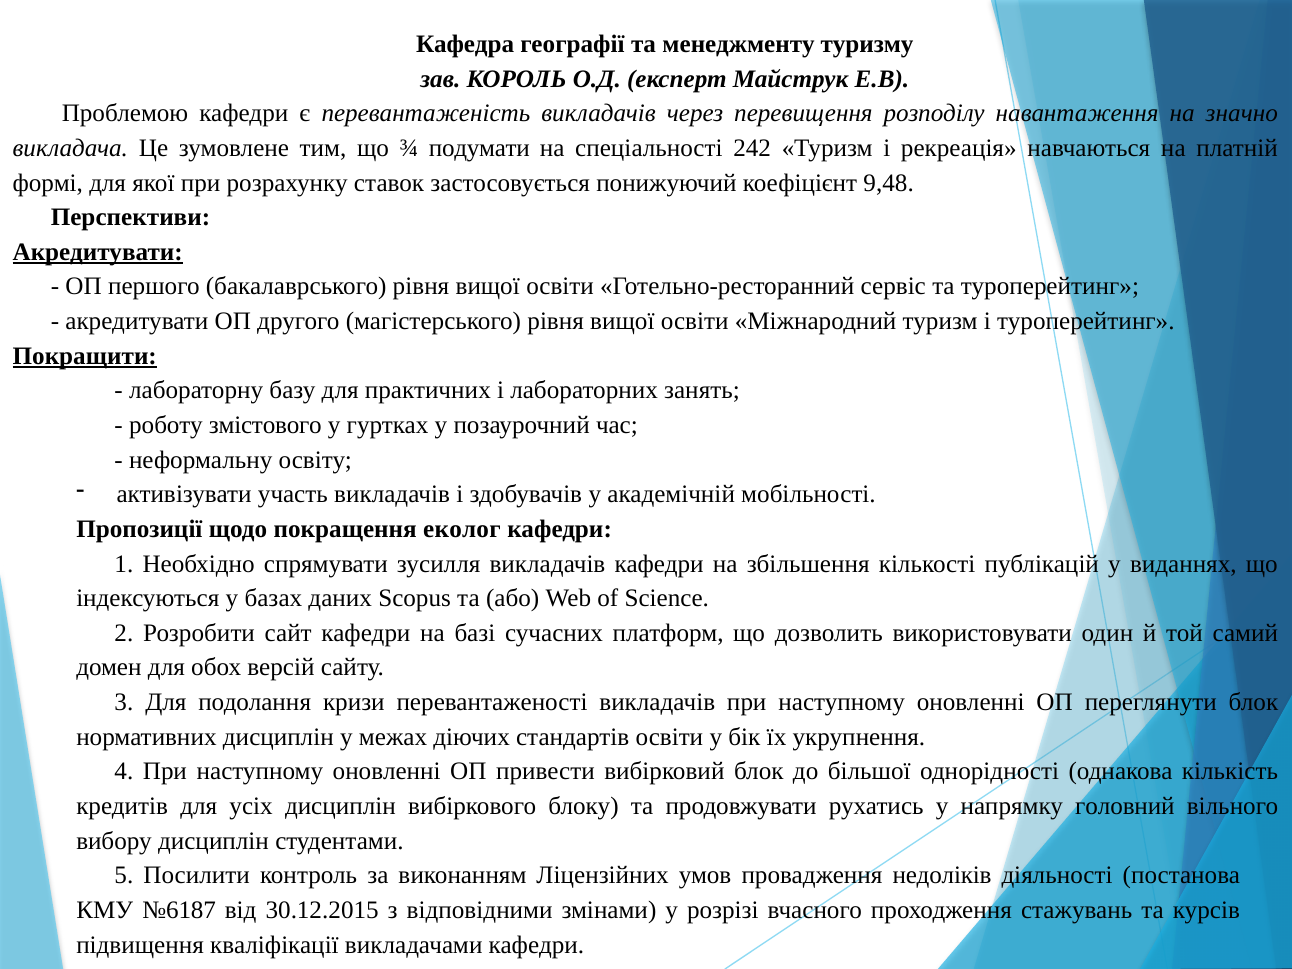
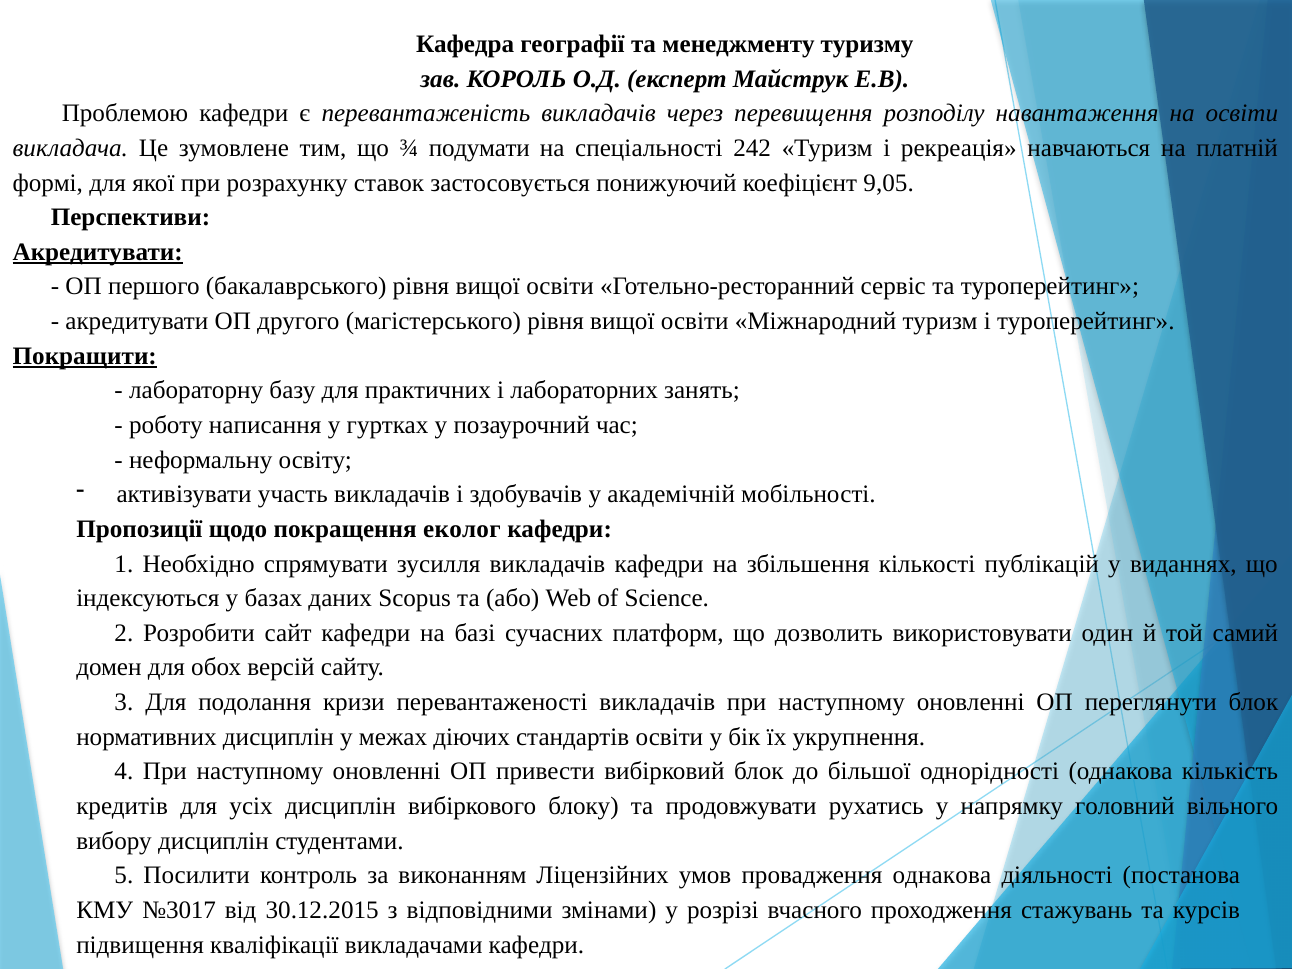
на значно: значно -> освіти (1242, 113)
9,48: 9,48 -> 9,05 (889, 183)
змістового: змістового -> написання (265, 425)
провадження недоліків: недоліків -> однакова (942, 876)
№6187: №6187 -> №3017 (179, 910)
